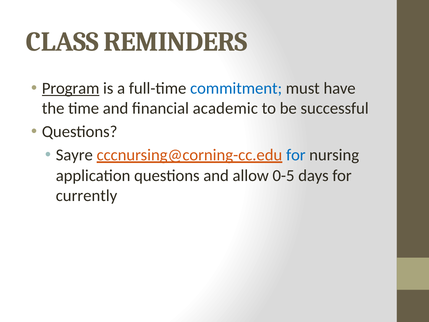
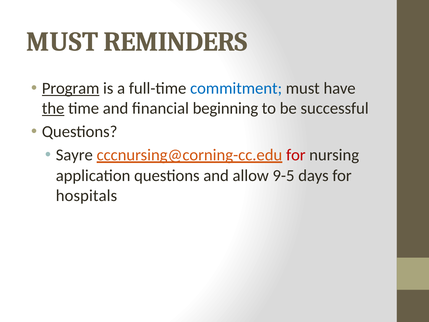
CLASS: CLASS -> MUST (62, 42)
the underline: none -> present (53, 108)
academic: academic -> beginning (225, 108)
for colour: blue -> red (296, 155)
0-5: 0-5 -> 9-5 (284, 175)
currently: currently -> hospitals (86, 195)
